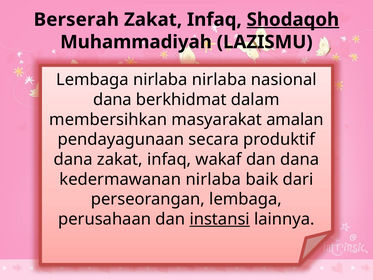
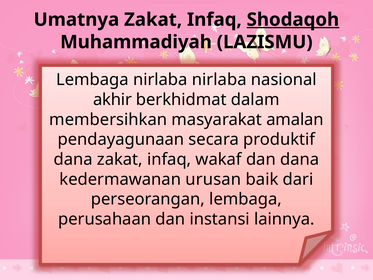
Berserah: Berserah -> Umatnya (76, 20)
dana: dana -> akhir (113, 100)
kedermawanan nirlaba: nirlaba -> urusan (213, 179)
instansi underline: present -> none (220, 219)
